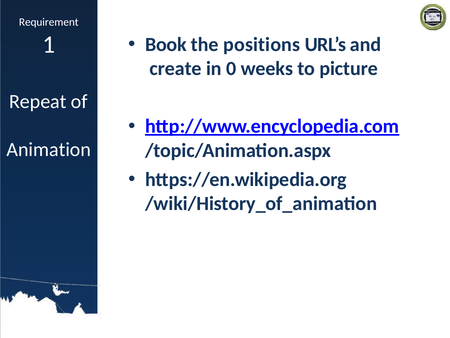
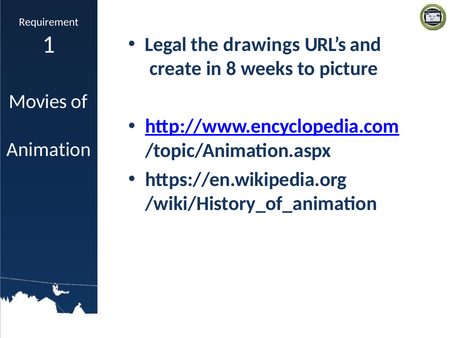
Book: Book -> Legal (166, 44)
positions: positions -> drawings (262, 44)
0: 0 -> 8 (231, 68)
Repeat: Repeat -> Movies (38, 101)
